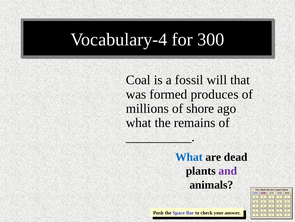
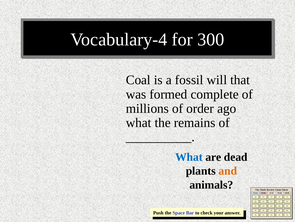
produces: produces -> complete (215, 94)
shore: shore -> order (200, 108)
and colour: purple -> orange (228, 170)
